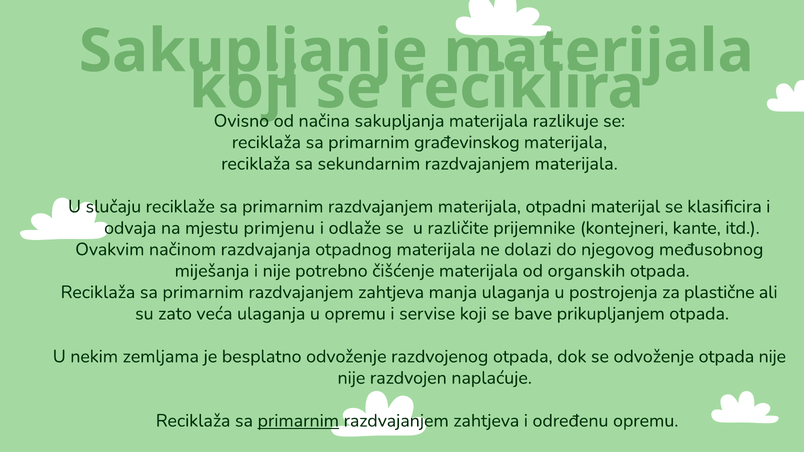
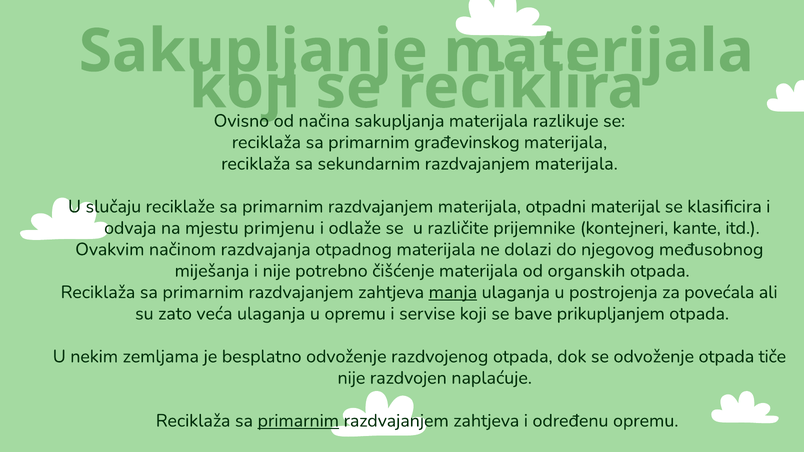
manja underline: none -> present (453, 292)
plastične: plastične -> povećala (719, 292)
otpada nije: nije -> tiče (772, 357)
